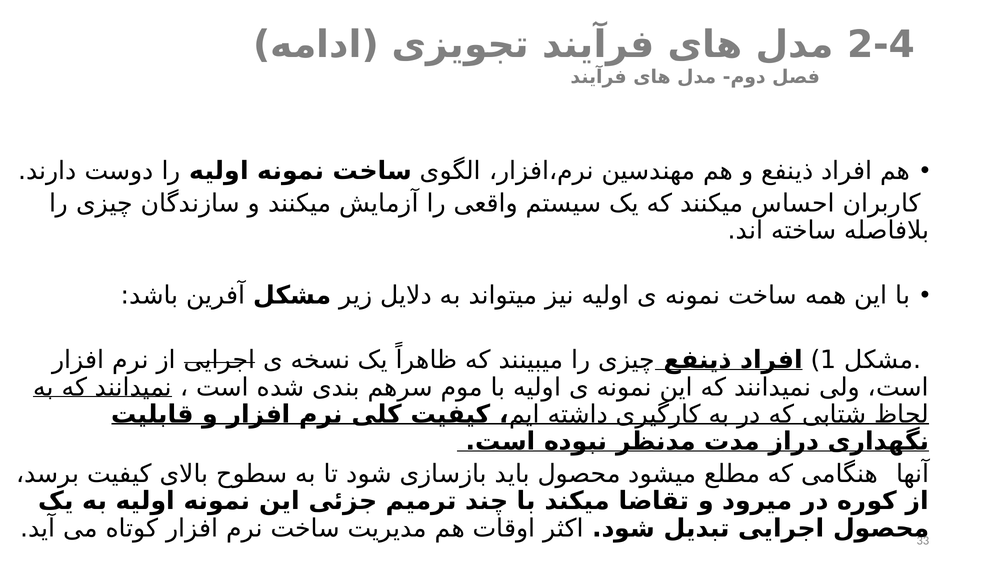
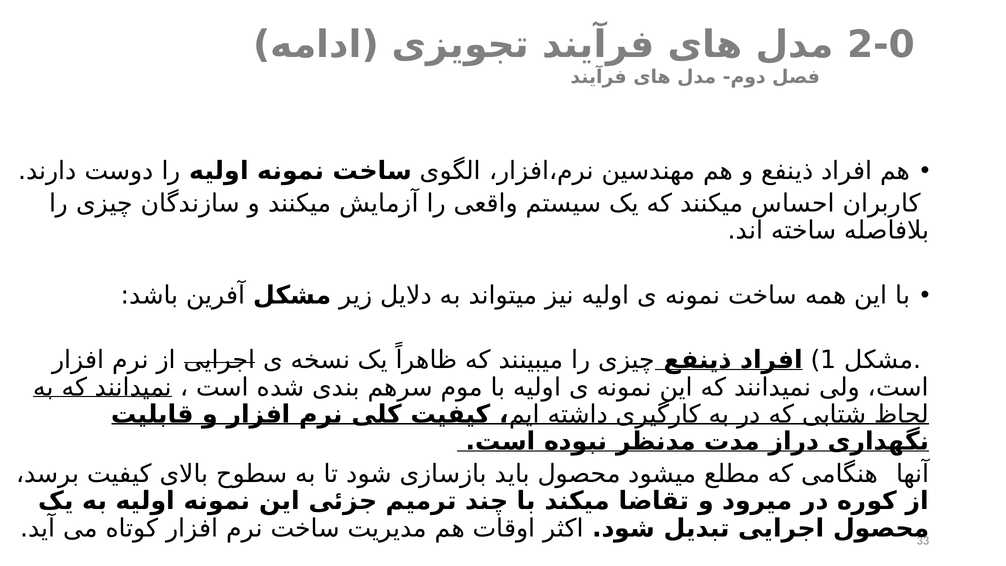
2-4: 2-4 -> 2-0 (881, 45)
